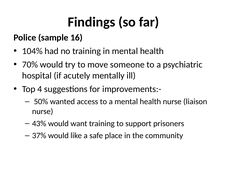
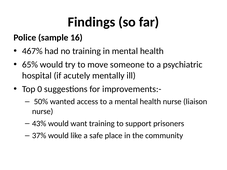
104%: 104% -> 467% (32, 51)
70%: 70% -> 65% (30, 65)
4: 4 -> 0 (40, 89)
